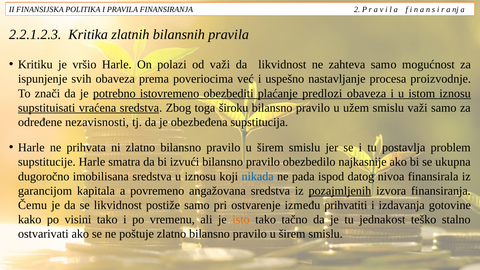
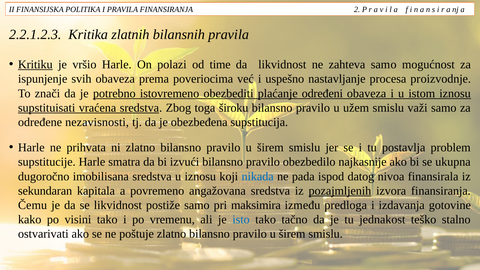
Kritiku underline: none -> present (35, 65)
od važi: važi -> time (220, 65)
predlozi: predlozi -> određeni (322, 93)
garancijom: garancijom -> sekundaran (45, 191)
ostvarenje: ostvarenje -> maksimira (256, 205)
prihvatiti: prihvatiti -> predloga (346, 205)
isto colour: orange -> blue (241, 220)
